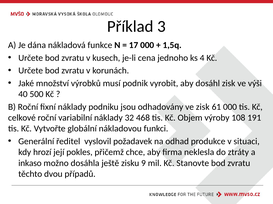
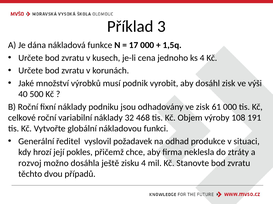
inkaso: inkaso -> rozvoj (30, 164)
zisku 9: 9 -> 4 (143, 164)
